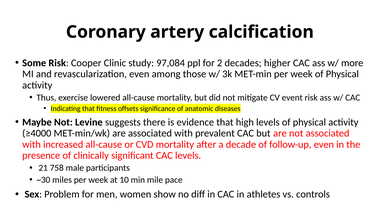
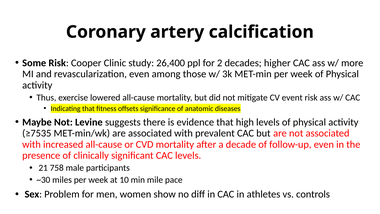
97,084: 97,084 -> 26,400 (171, 63)
≥4000: ≥4000 -> ≥7535 (37, 133)
